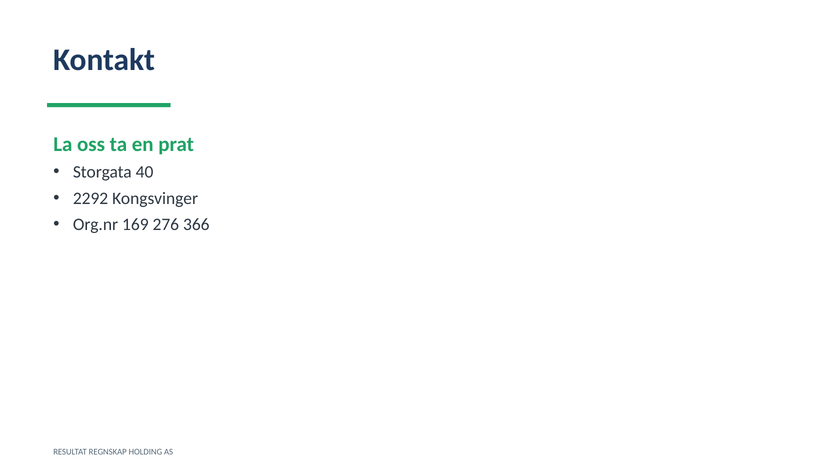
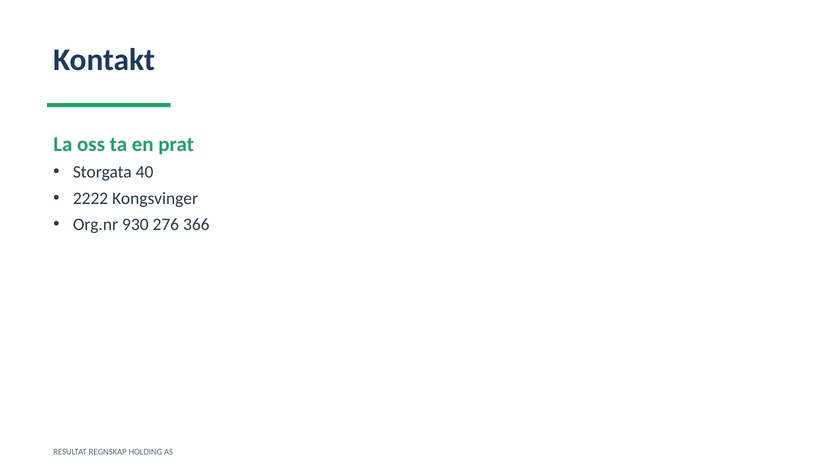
2292: 2292 -> 2222 (91, 198)
169: 169 -> 930 (135, 224)
